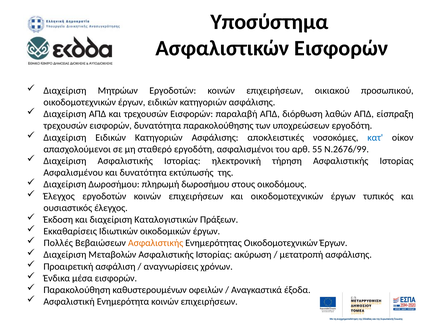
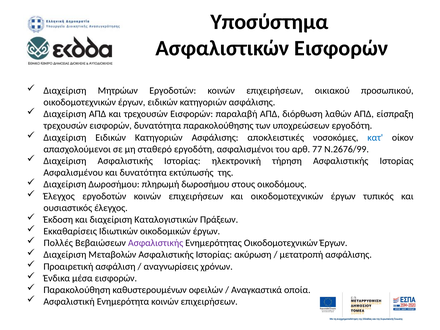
55: 55 -> 77 (317, 149)
Ασφαλιστικής colour: orange -> purple (156, 243)
έξοδα: έξοδα -> οποία (297, 290)
